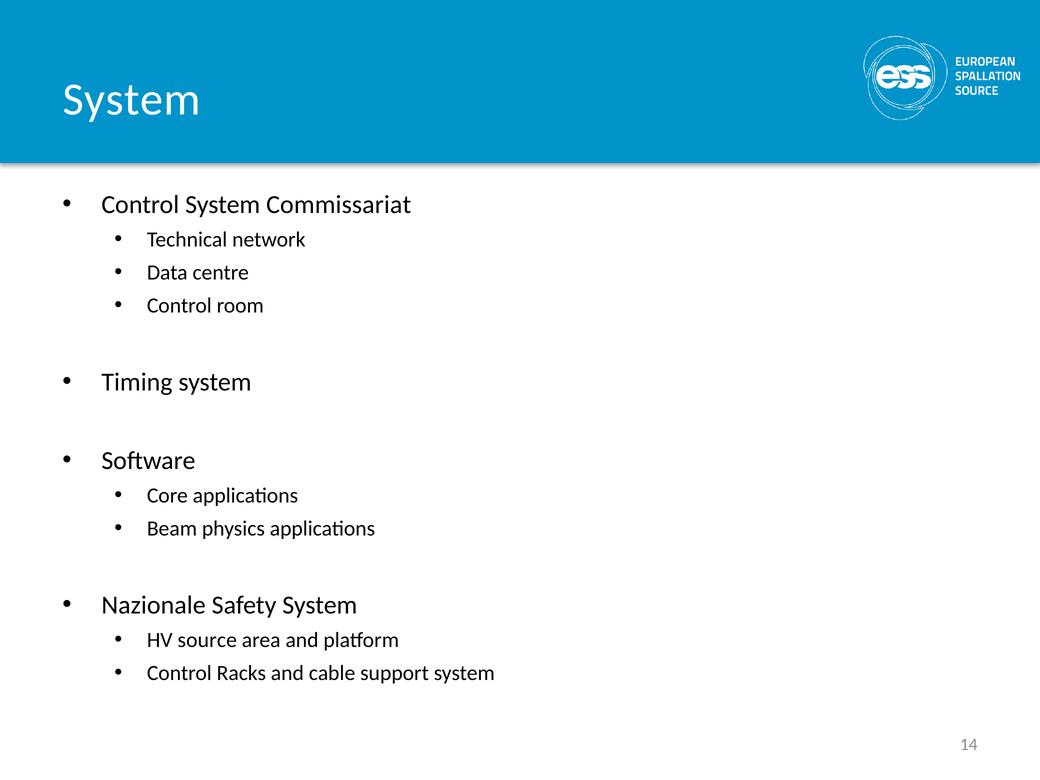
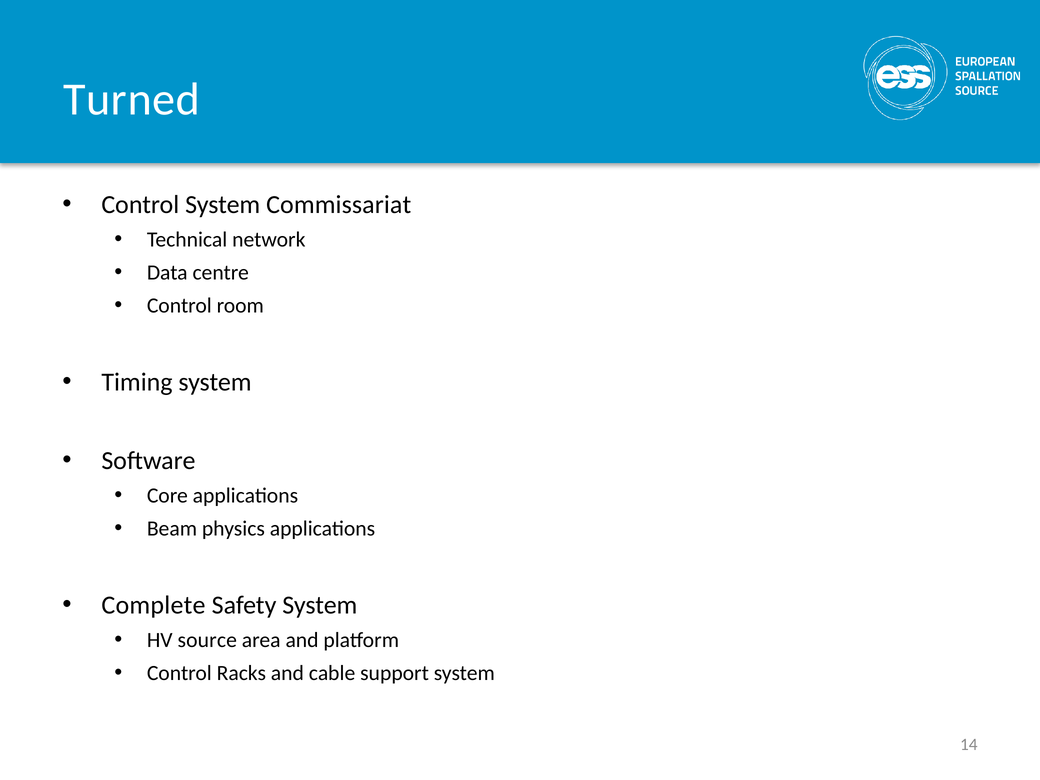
System: System -> Turned (132, 99)
Nazionale: Nazionale -> Complete (153, 605)
